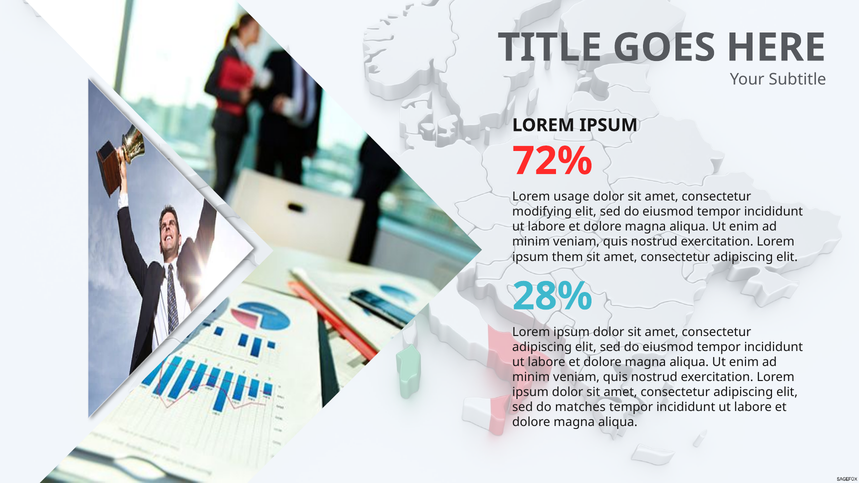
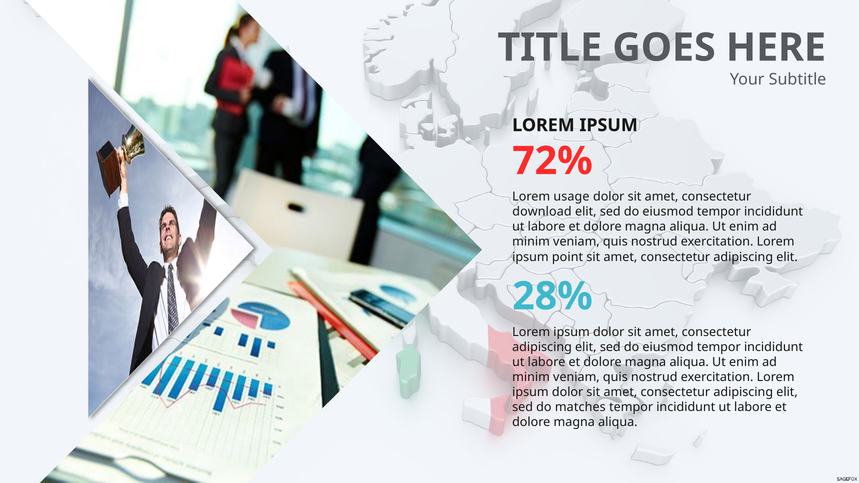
modifying: modifying -> download (542, 212)
them: them -> point (568, 257)
